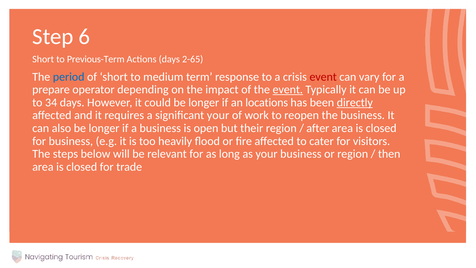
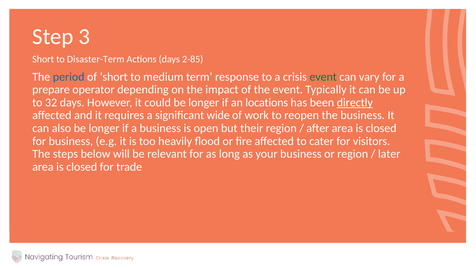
6: 6 -> 3 (84, 36)
Previous-Term: Previous-Term -> Disaster-Term (96, 59)
2-65: 2-65 -> 2-85 (193, 59)
event colour: red -> green (323, 77)
event underline: present -> none (288, 90)
34: 34 -> 32 (51, 102)
significant your: your -> wide (218, 115)
then: then -> later (389, 154)
